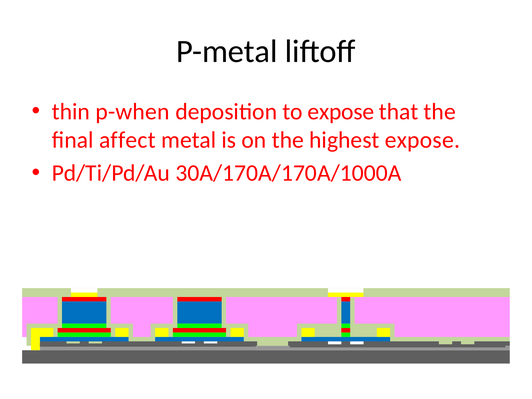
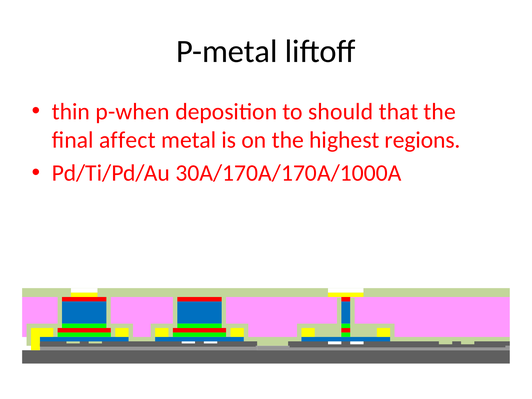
to expose: expose -> should (341, 112)
highest expose: expose -> regions (423, 140)
